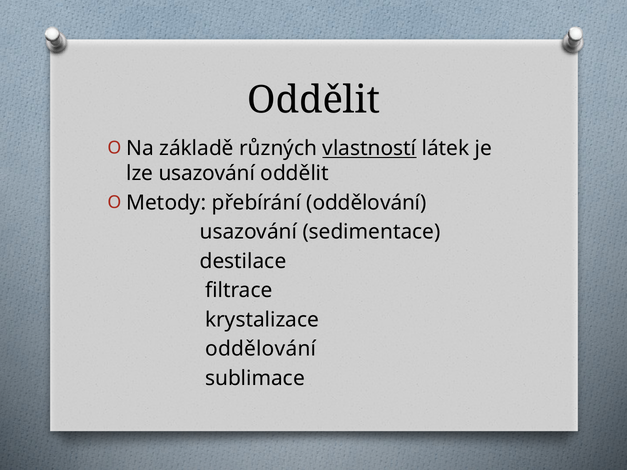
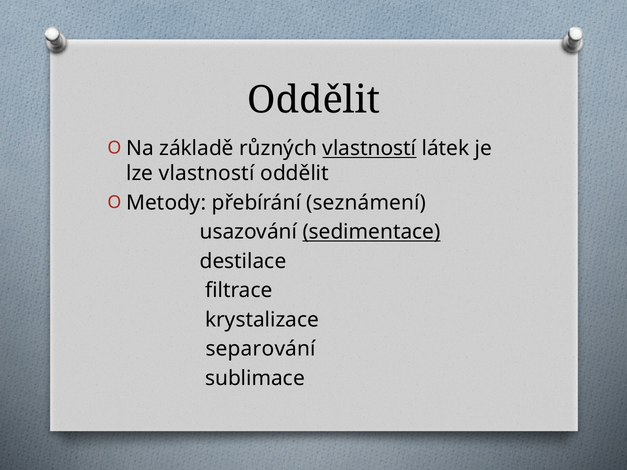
lze usazování: usazování -> vlastností (207, 174)
přebírání oddělování: oddělování -> seznámení (366, 203)
sedimentace underline: none -> present (371, 232)
oddělování: oddělování -> separování (261, 349)
